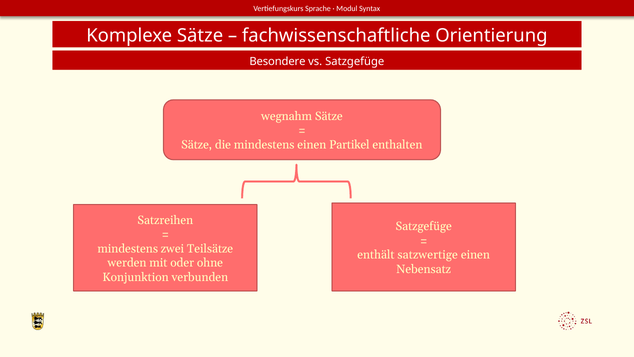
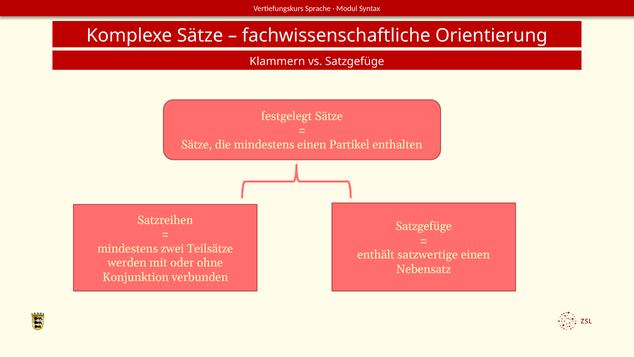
Besondere: Besondere -> Klammern (277, 62)
wegnahm: wegnahm -> festgelegt (287, 116)
